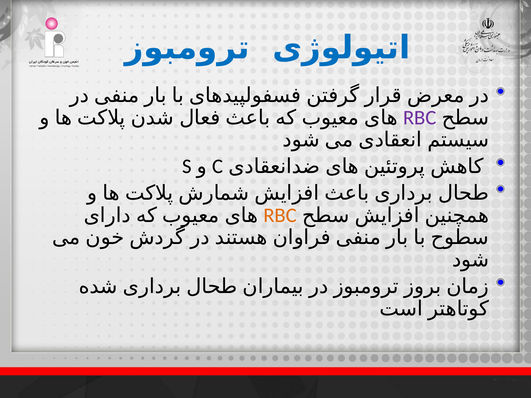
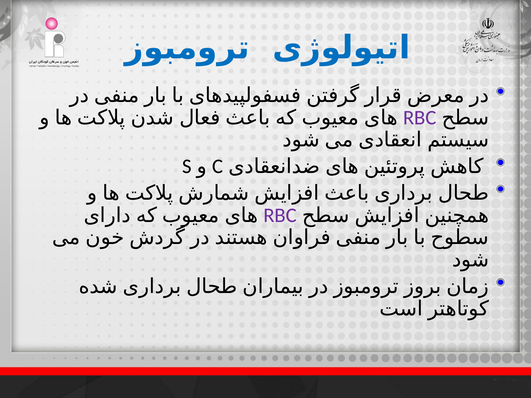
RBC colour: orange -> purple (280, 215)
